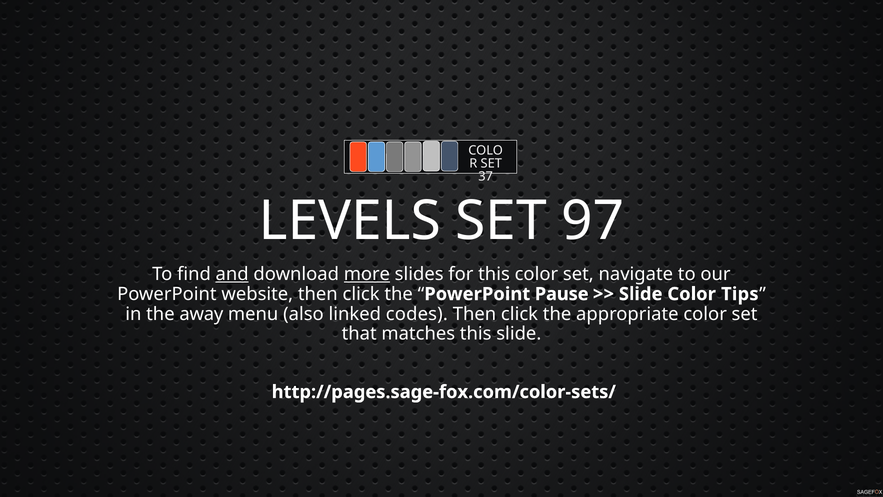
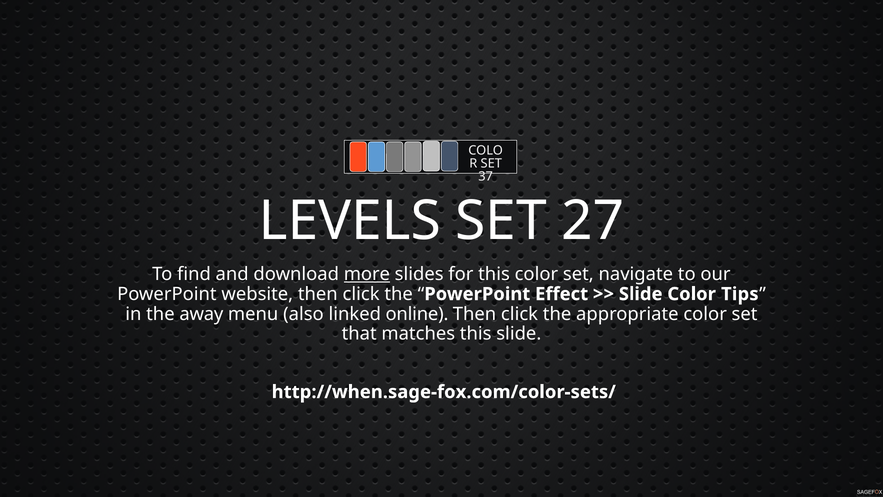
97: 97 -> 27 (593, 221)
and underline: present -> none (232, 274)
Pause: Pause -> Effect (562, 294)
codes: codes -> online (417, 314)
http://pages.sage-fox.com/color-sets/: http://pages.sage-fox.com/color-sets/ -> http://when.sage-fox.com/color-sets/ (444, 392)
